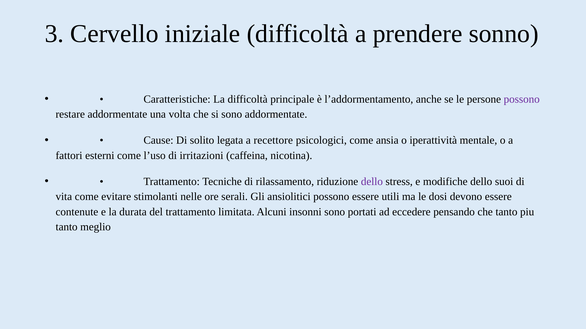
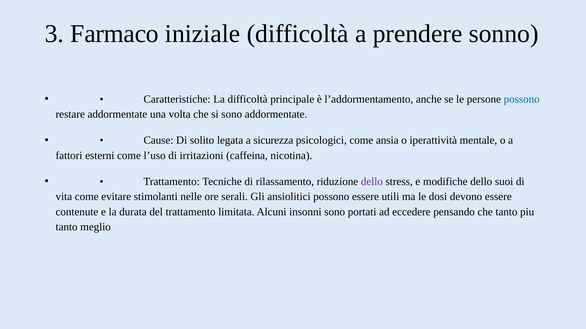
Cervello: Cervello -> Farmaco (115, 34)
possono colour: purple -> blue (522, 99)
recettore: recettore -> sicurezza (273, 141)
